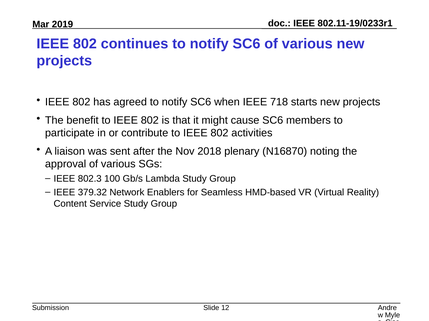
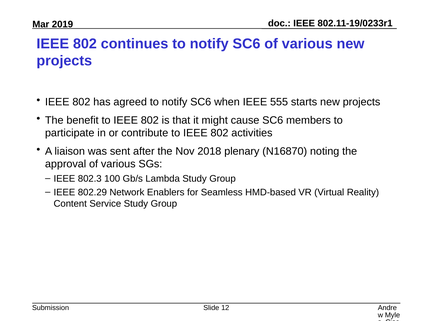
718: 718 -> 555 (279, 102)
379.32: 379.32 -> 802.29 (92, 193)
